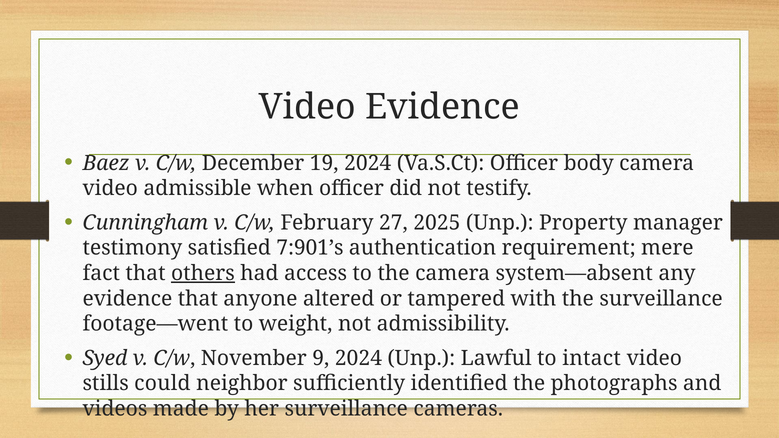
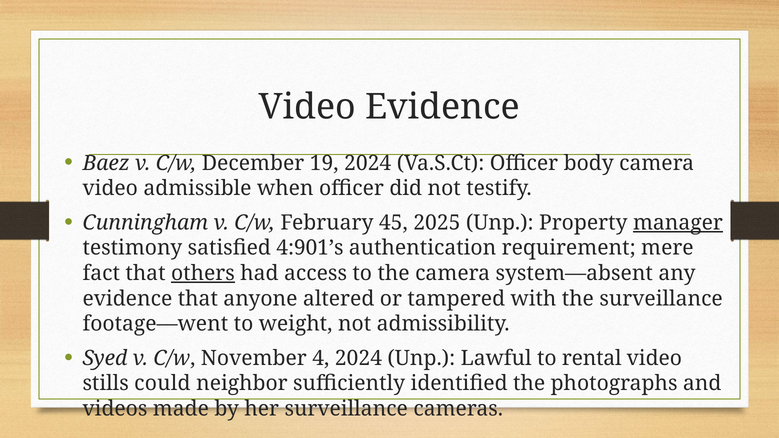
27: 27 -> 45 (393, 223)
manager underline: none -> present (678, 223)
7:901’s: 7:901’s -> 4:901’s (310, 248)
9: 9 -> 4 (321, 358)
intact: intact -> rental (592, 358)
